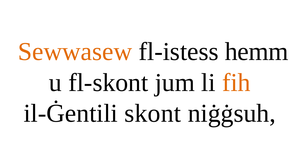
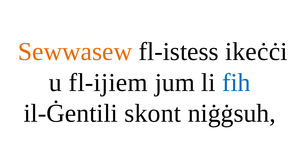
hemm: hemm -> ikeċċi (256, 51)
fl-skont: fl-skont -> fl-ijiem (108, 82)
fih colour: orange -> blue (236, 82)
